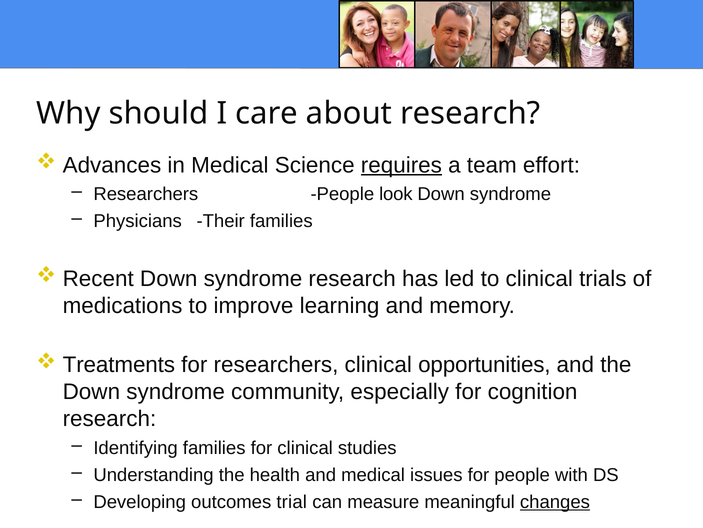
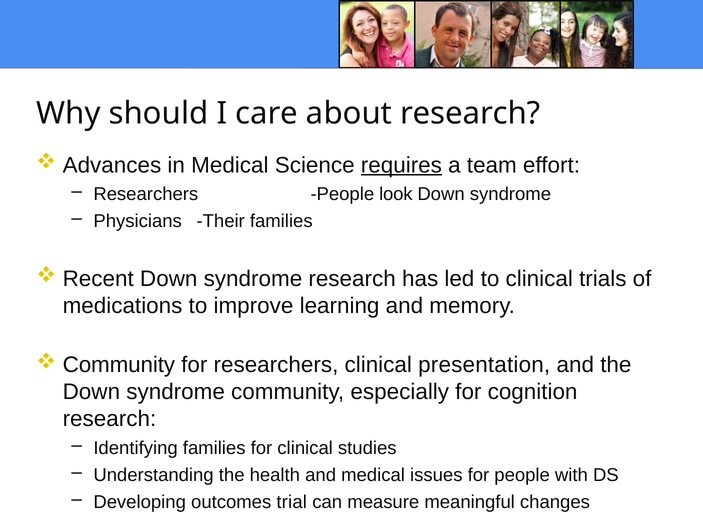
Treatments: Treatments -> Community (119, 364)
opportunities: opportunities -> presentation (484, 364)
changes underline: present -> none (555, 501)
